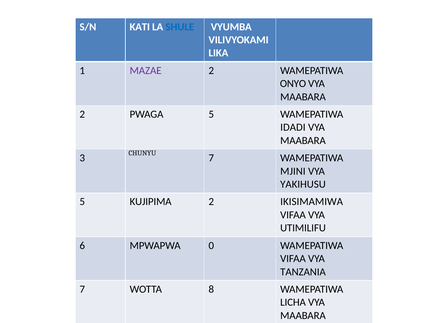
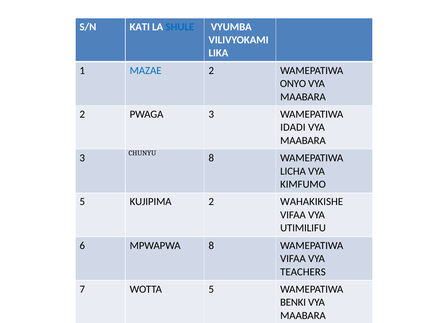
MAZAE colour: purple -> blue (146, 70)
PWAGA 5: 5 -> 3 (211, 114)
CHUNYU 7: 7 -> 8 (211, 158)
MJINI: MJINI -> LICHA (293, 171)
YAKIHUSU: YAKIHUSU -> KIMFUMO (303, 184)
IKISIMAMIWA: IKISIMAMIWA -> WAHAKIKISHE (312, 201)
MPWAPWA 0: 0 -> 8 (211, 245)
TANZANIA: TANZANIA -> TEACHERS (303, 271)
WOTTA 8: 8 -> 5 (211, 289)
LICHA: LICHA -> BENKI (293, 302)
